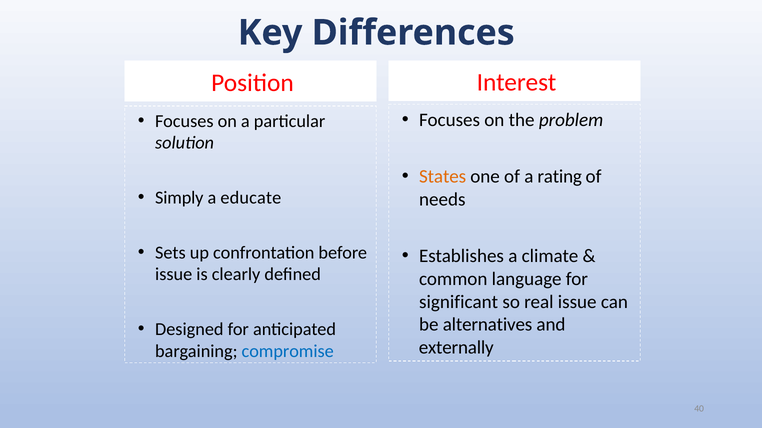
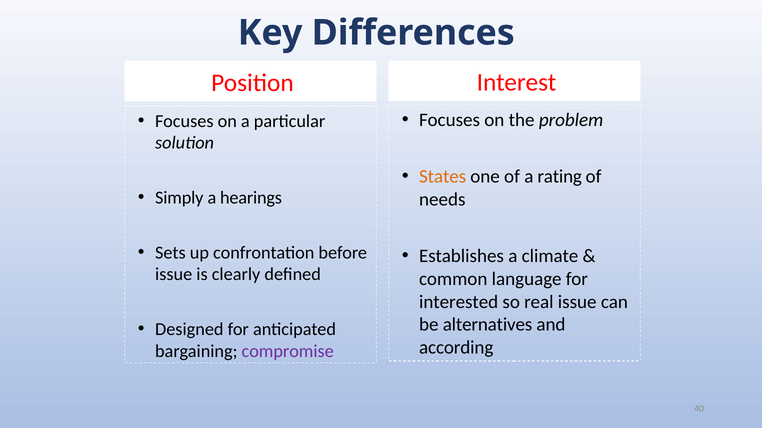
educate: educate -> hearings (251, 198)
significant: significant -> interested (459, 302)
externally: externally -> according (456, 348)
compromise colour: blue -> purple (288, 352)
